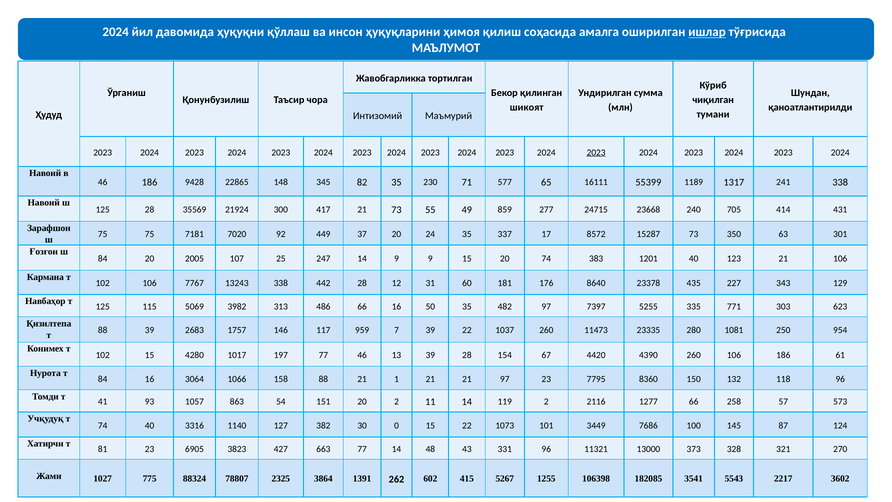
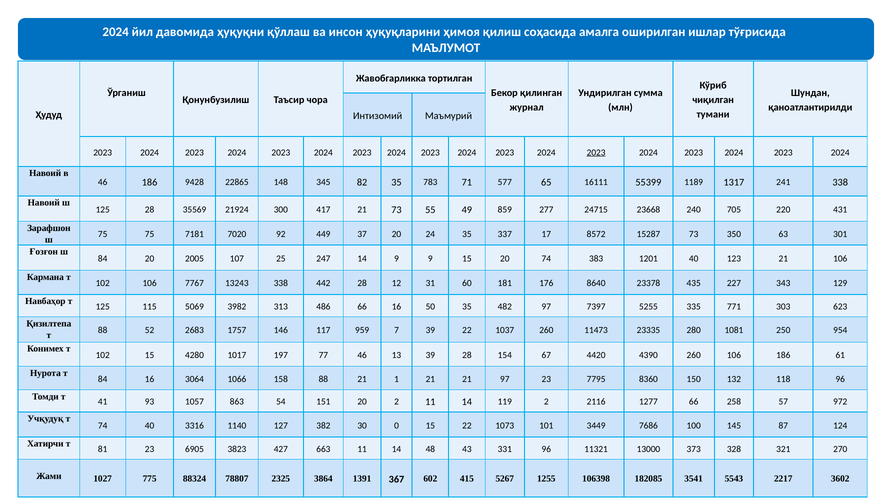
ишлар underline: present -> none (707, 32)
шикоят: шикоят -> журнал (527, 107)
230: 230 -> 783 (430, 182)
414: 414 -> 220 (783, 209)
88 39: 39 -> 52 (150, 330)
573: 573 -> 972 (840, 402)
663 77: 77 -> 11 (362, 449)
262: 262 -> 367 (396, 479)
